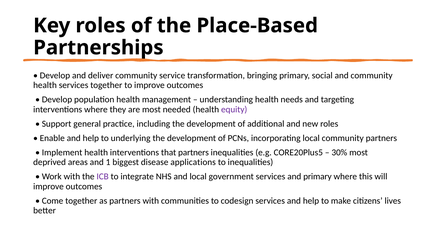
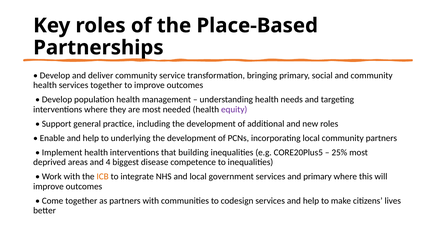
that partners: partners -> building (193, 153)
30%: 30% -> 25% (339, 153)
1: 1 -> 4 (108, 162)
applications: applications -> competence (193, 162)
ICB colour: purple -> orange (103, 177)
